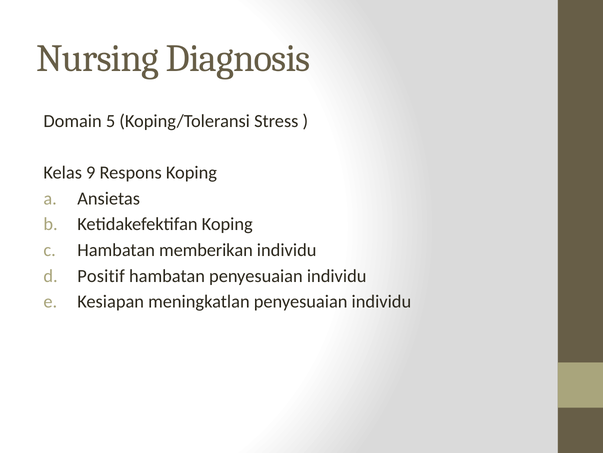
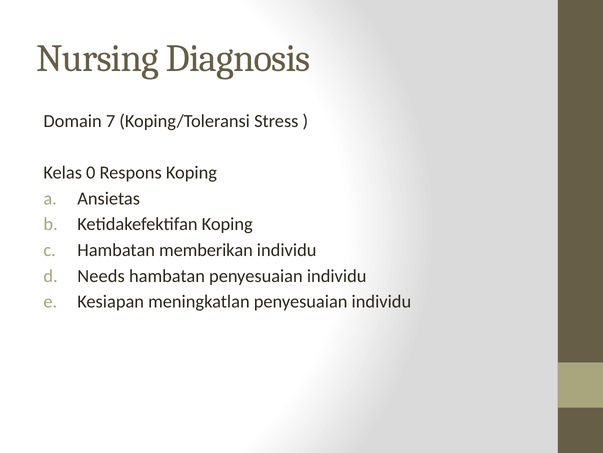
5: 5 -> 7 (111, 121)
9: 9 -> 0 (91, 172)
Positif: Positif -> Needs (101, 276)
